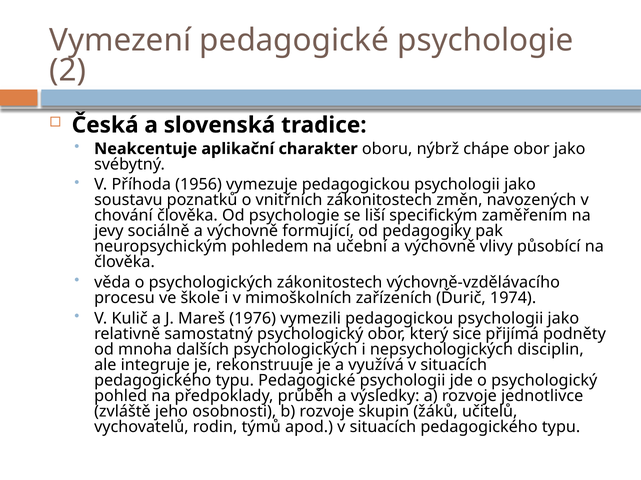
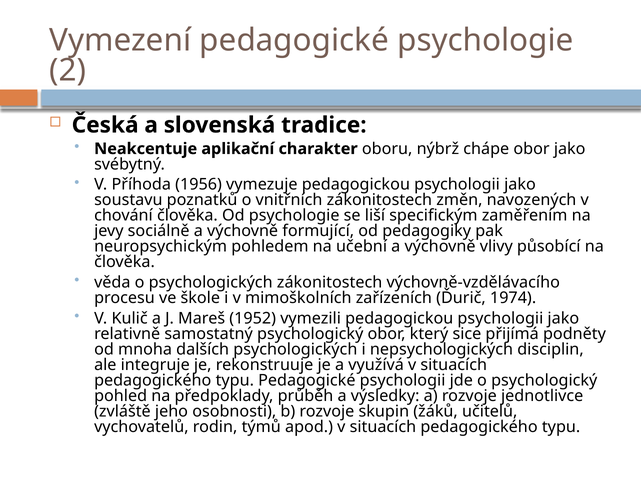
1976: 1976 -> 1952 (253, 319)
